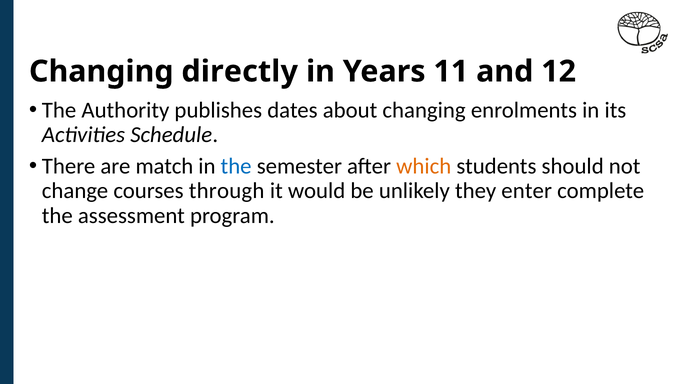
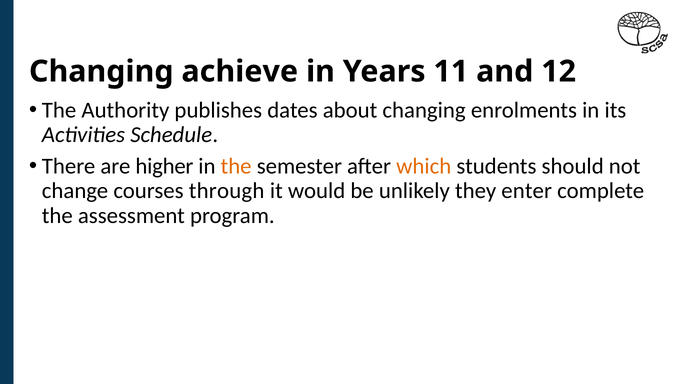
directly: directly -> achieve (240, 72)
match: match -> higher (164, 167)
the colour: blue -> orange (236, 167)
